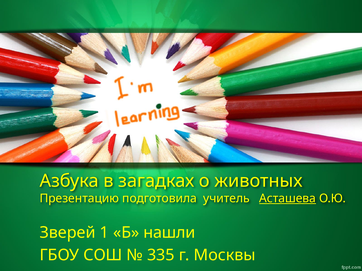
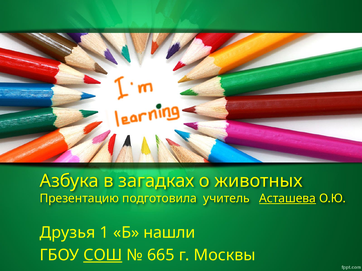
Зверей: Зверей -> Друзья (68, 233)
СОШ underline: none -> present (103, 256)
335: 335 -> 665 (161, 256)
